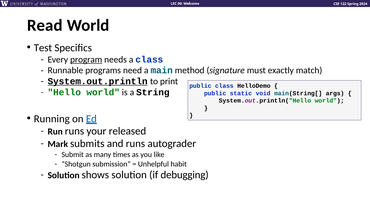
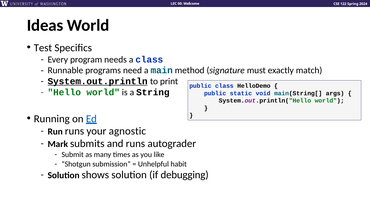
Read: Read -> Ideas (45, 25)
program underline: present -> none (86, 60)
released: released -> agnostic (127, 131)
